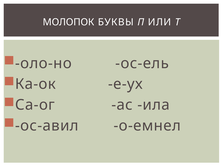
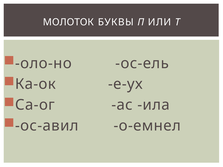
МОЛОПОК: МОЛОПОК -> МОЛОТОК (68, 22)
